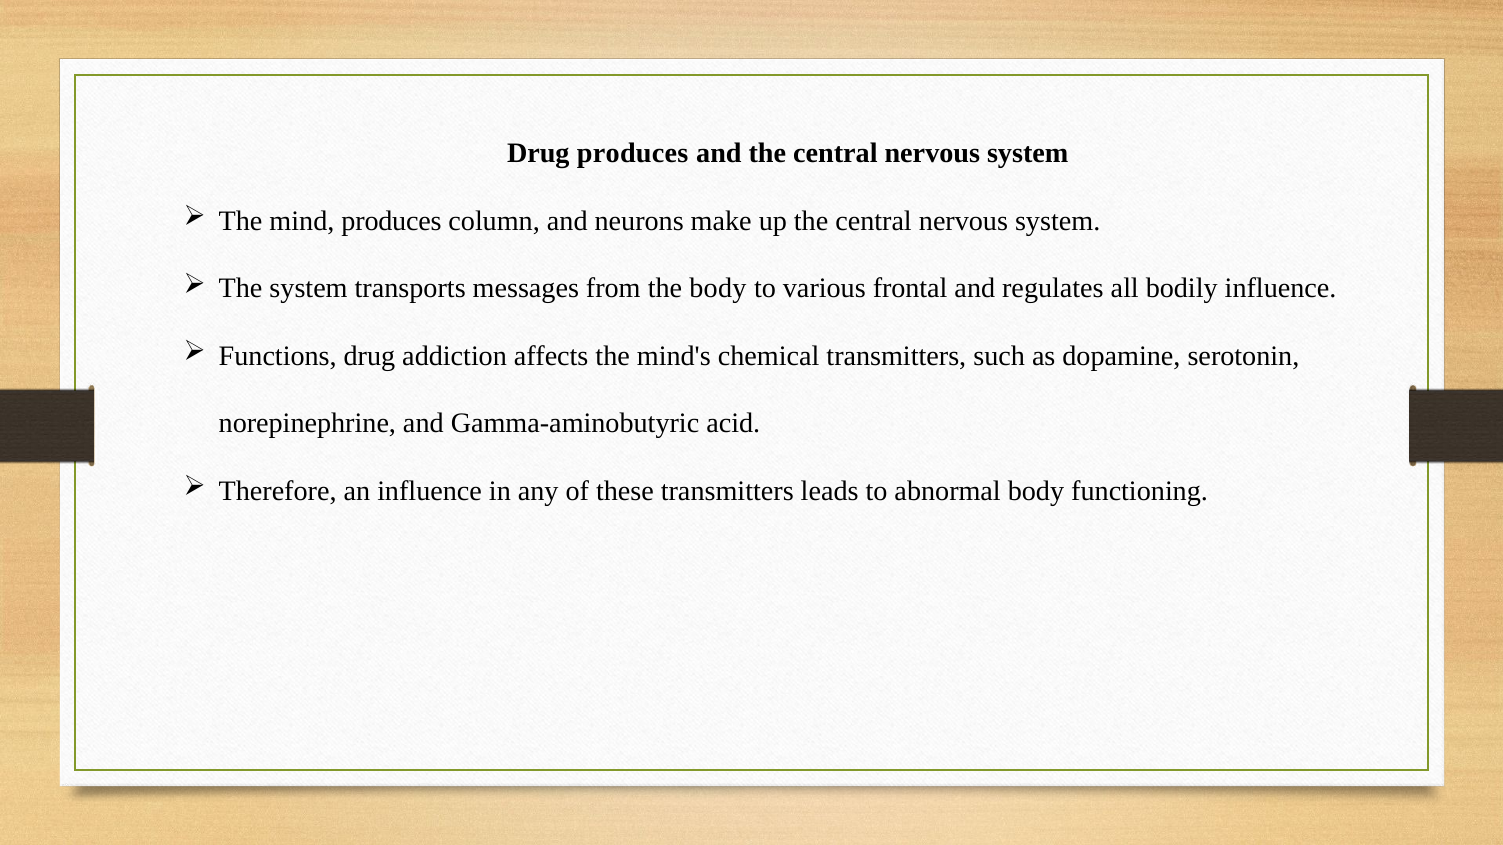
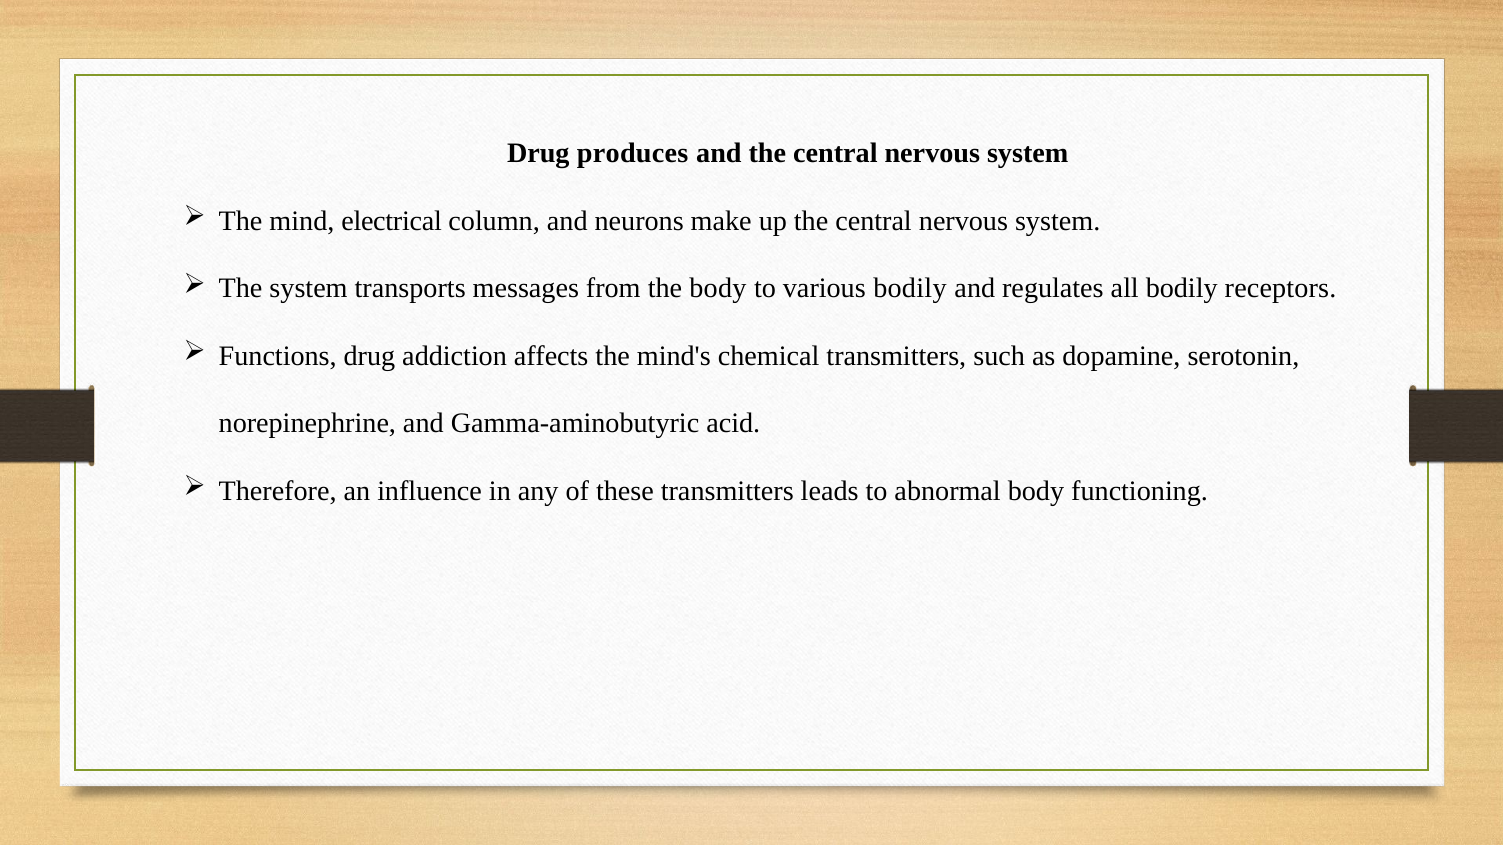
mind produces: produces -> electrical (392, 221)
various frontal: frontal -> bodily (910, 289)
bodily influence: influence -> receptors (1281, 289)
